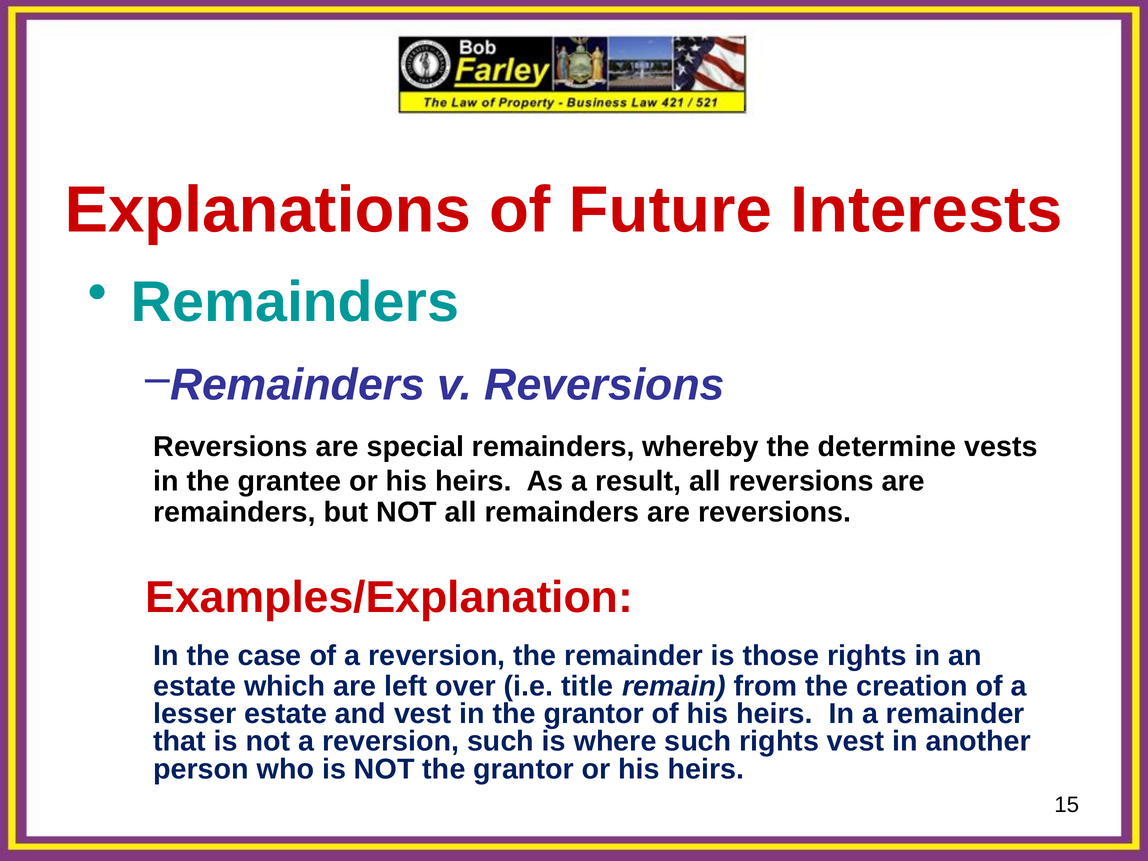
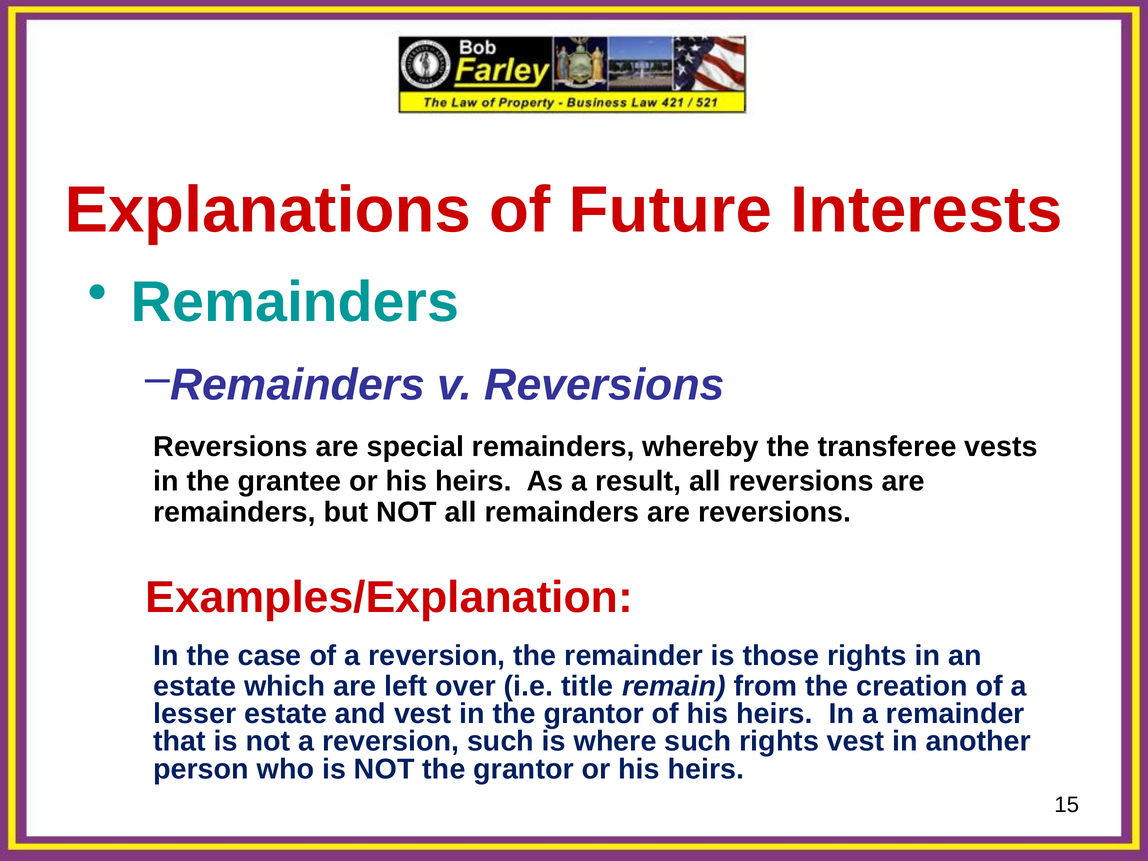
determine: determine -> transferee (887, 447)
